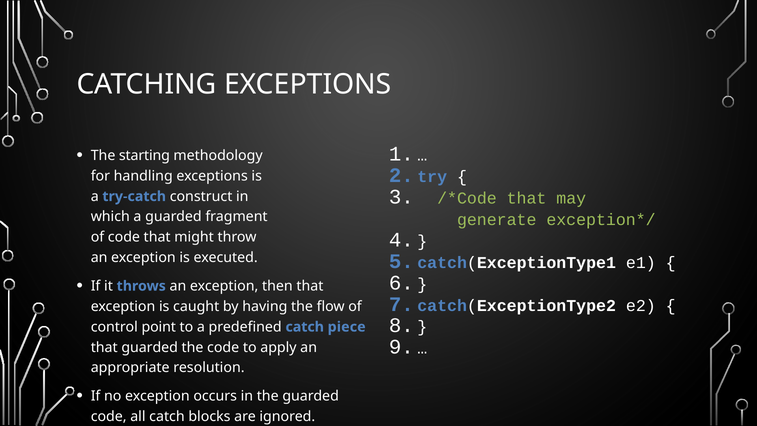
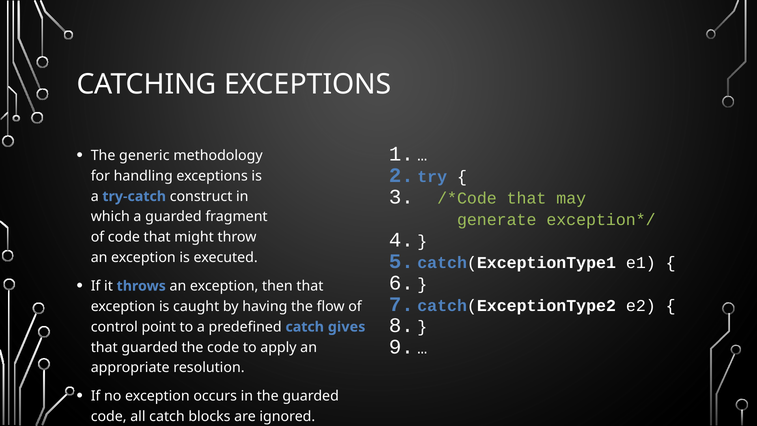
starting: starting -> generic (144, 155)
piece: piece -> gives (347, 327)
